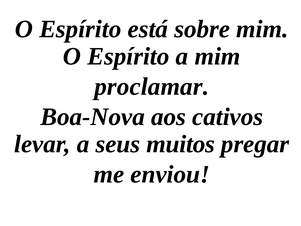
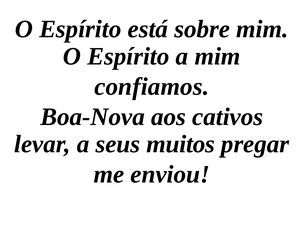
proclamar: proclamar -> confiamos (152, 86)
